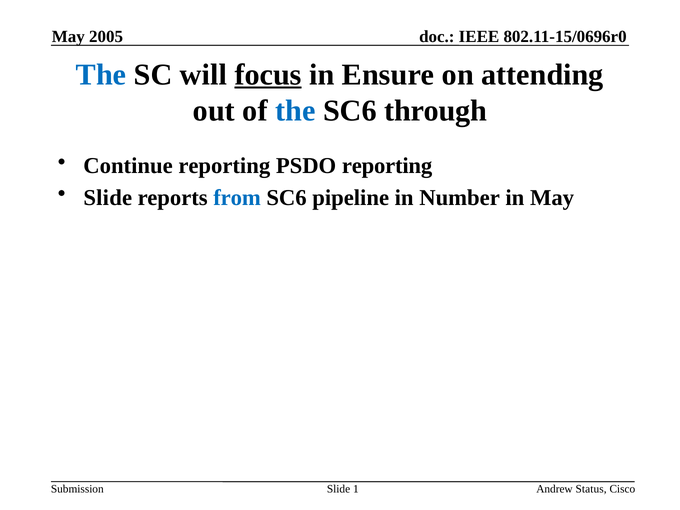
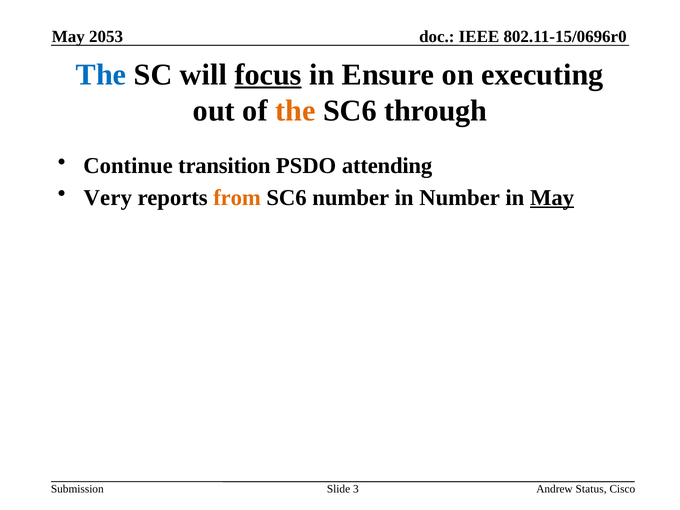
2005: 2005 -> 2053 (106, 36)
attending: attending -> executing (542, 75)
the colour: blue -> orange (295, 111)
Continue reporting: reporting -> transition (224, 166)
PSDO reporting: reporting -> attending (387, 166)
Slide: Slide -> Very (108, 198)
from colour: blue -> orange (237, 198)
SC6 pipeline: pipeline -> number (351, 198)
May underline: none -> present (552, 198)
1: 1 -> 3 (356, 489)
